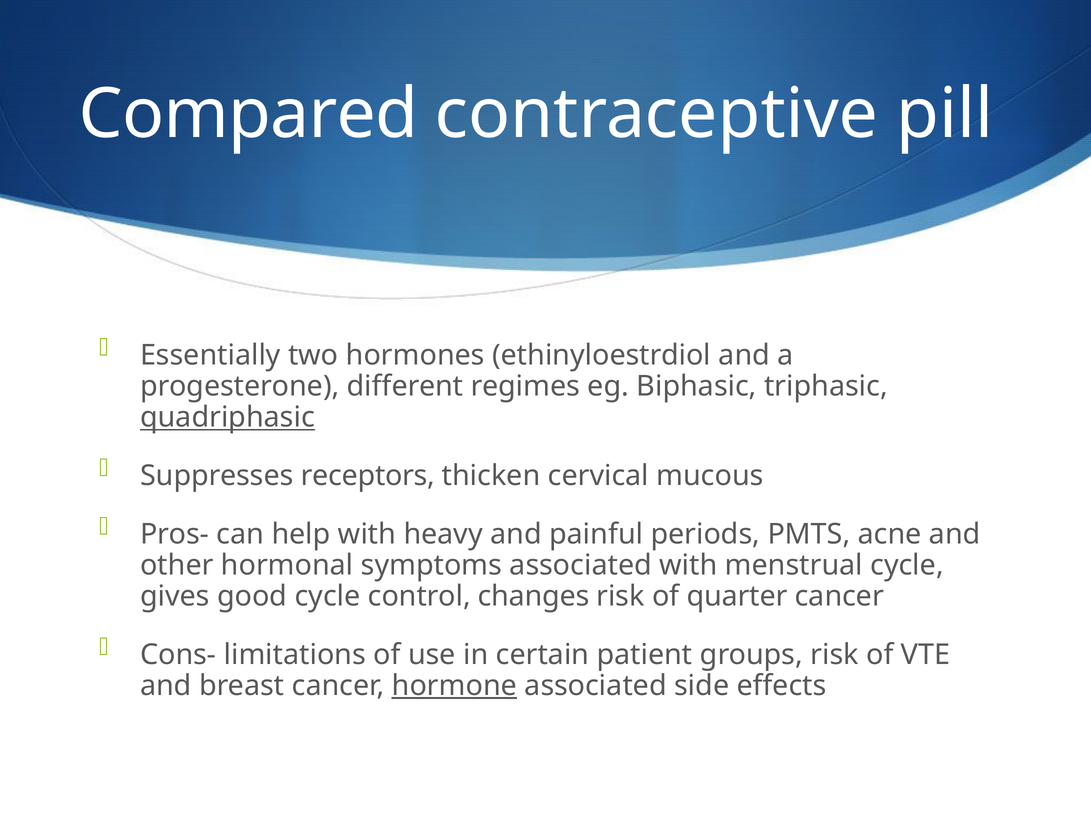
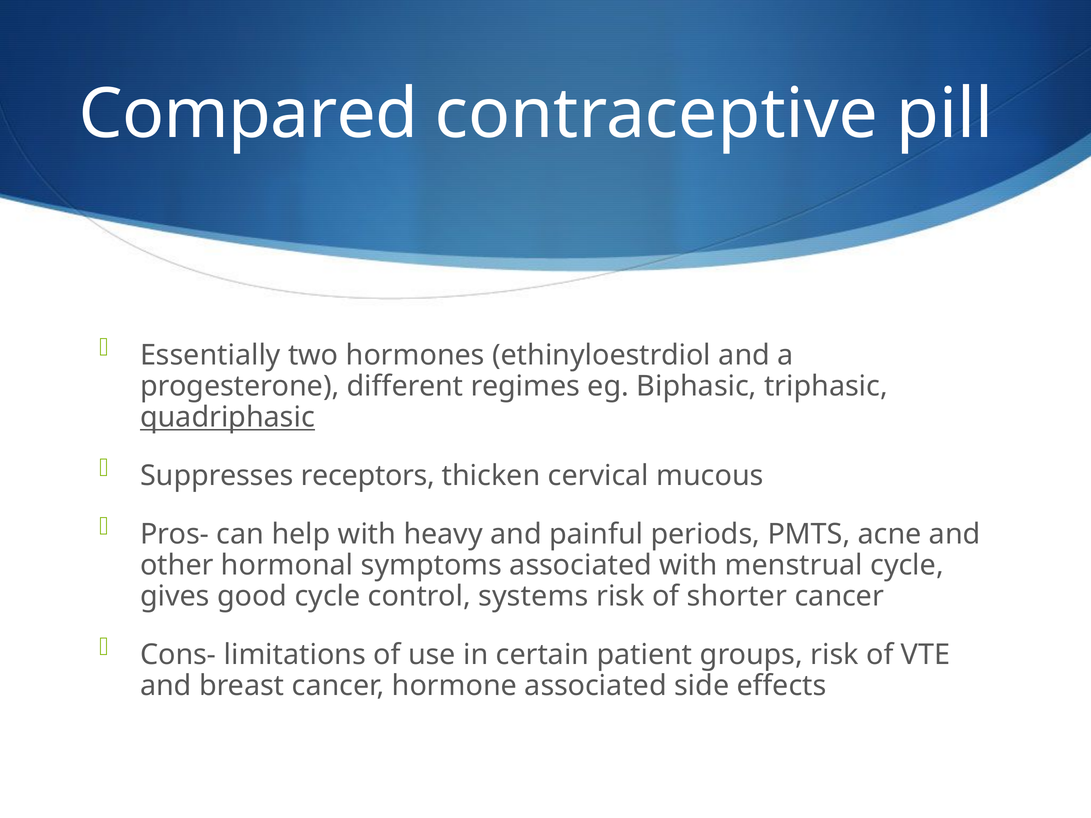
changes: changes -> systems (533, 596)
quarter: quarter -> shorter (737, 596)
hormone underline: present -> none (454, 686)
